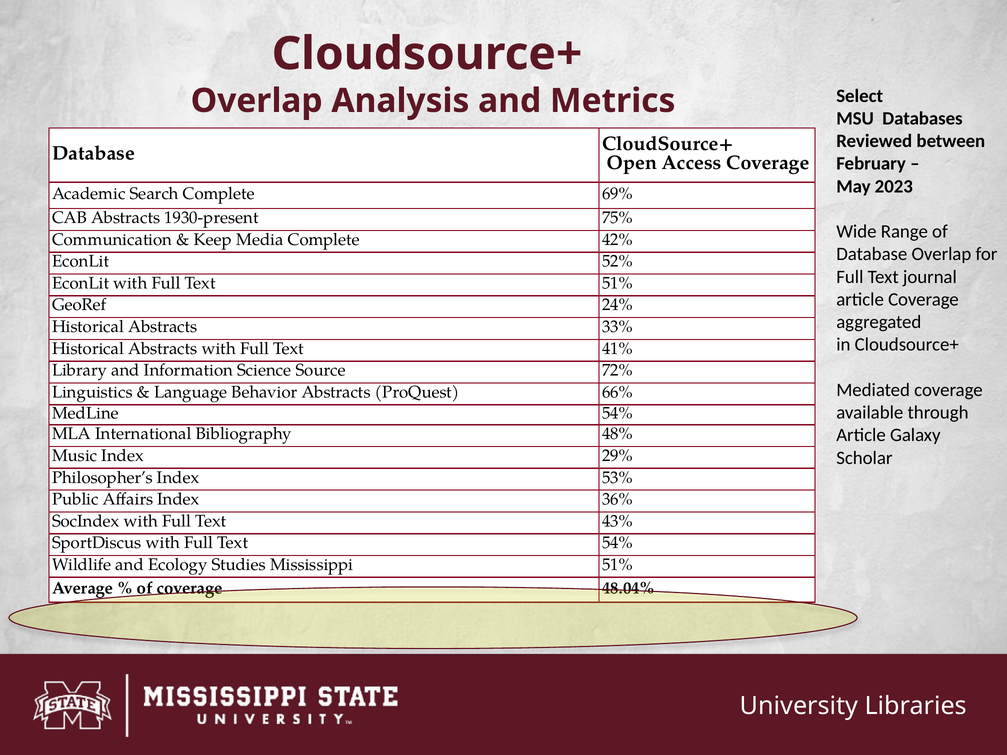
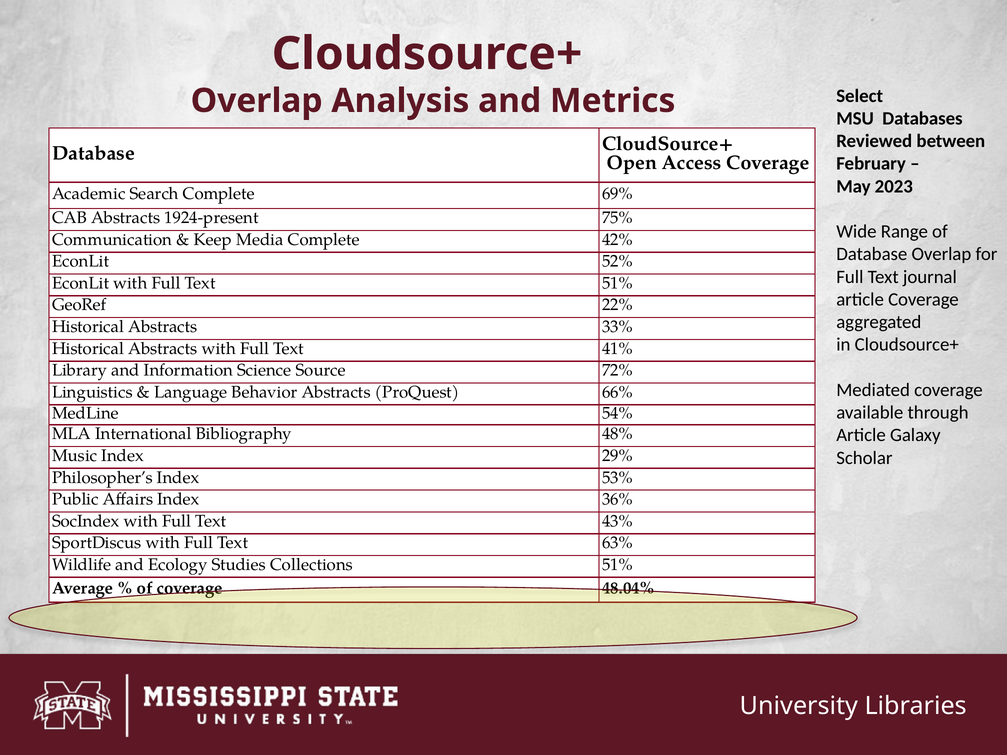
1930-present: 1930-present -> 1924-present (211, 218)
24%: 24% -> 22% (618, 305)
Text 54%: 54% -> 63% (618, 543)
Mississippi: Mississippi -> Collections (312, 565)
